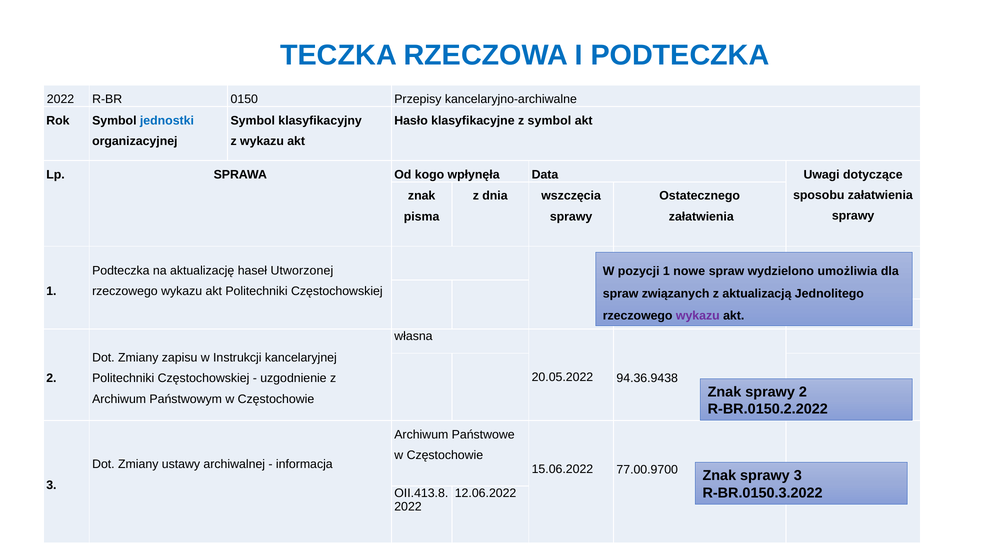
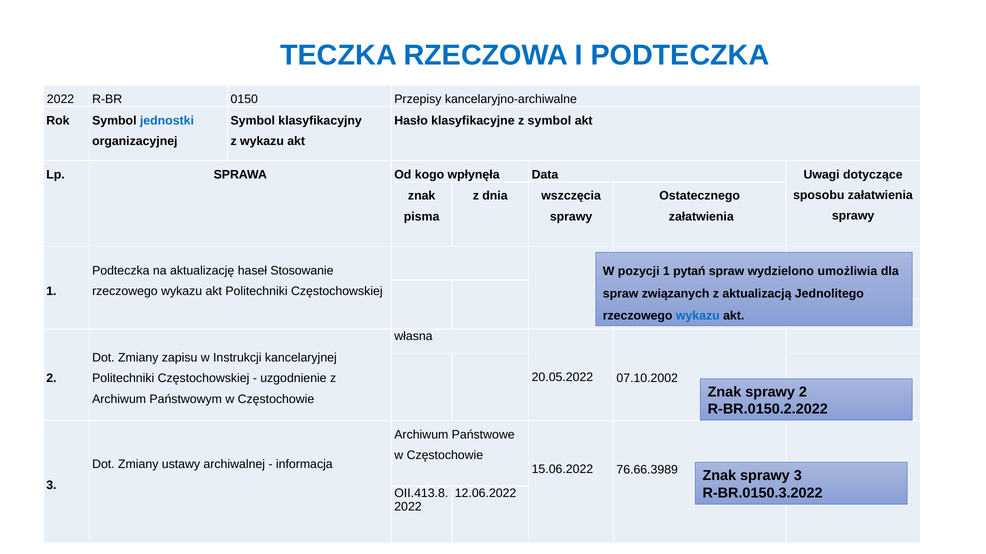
Utworzonej: Utworzonej -> Stosowanie (302, 271)
nowe: nowe -> pytań (689, 272)
wykazu colour: purple -> blue (698, 316)
94.36.9438: 94.36.9438 -> 07.10.2002 (647, 379)
77.00.9700: 77.00.9700 -> 76.66.3989 (647, 470)
